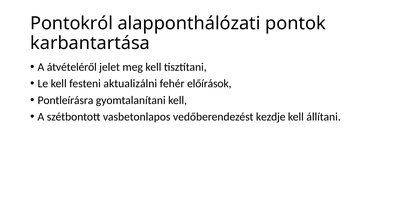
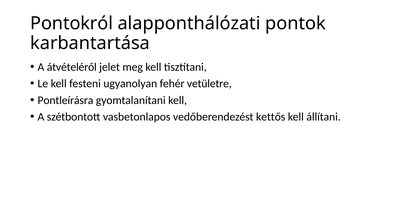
aktualizálni: aktualizálni -> ugyanolyan (130, 84)
előírások: előírások -> vetületre (209, 84)
kezdje: kezdje -> kettős (271, 117)
